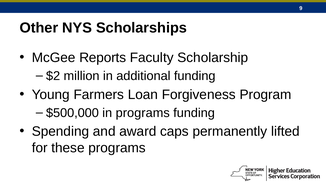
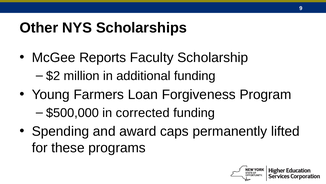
in programs: programs -> corrected (143, 112)
